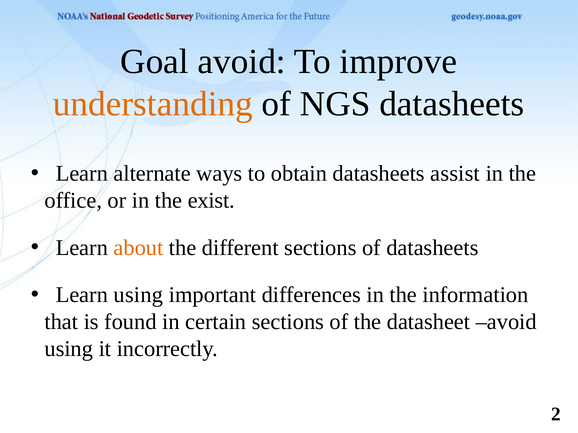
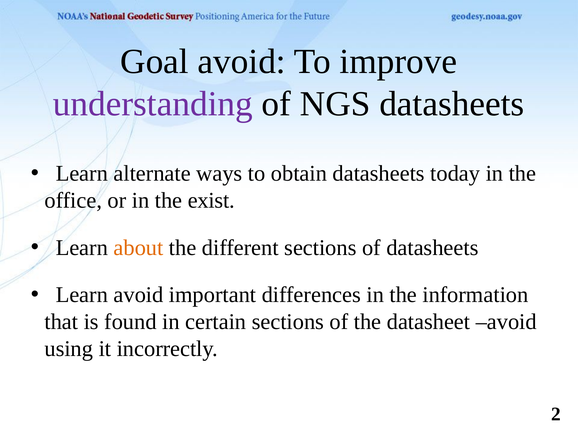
understanding colour: orange -> purple (153, 104)
assist: assist -> today (455, 174)
Learn using: using -> avoid (138, 295)
